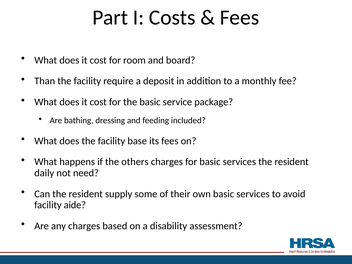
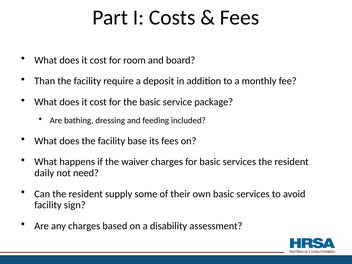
others: others -> waiver (135, 162)
aide: aide -> sign (75, 205)
